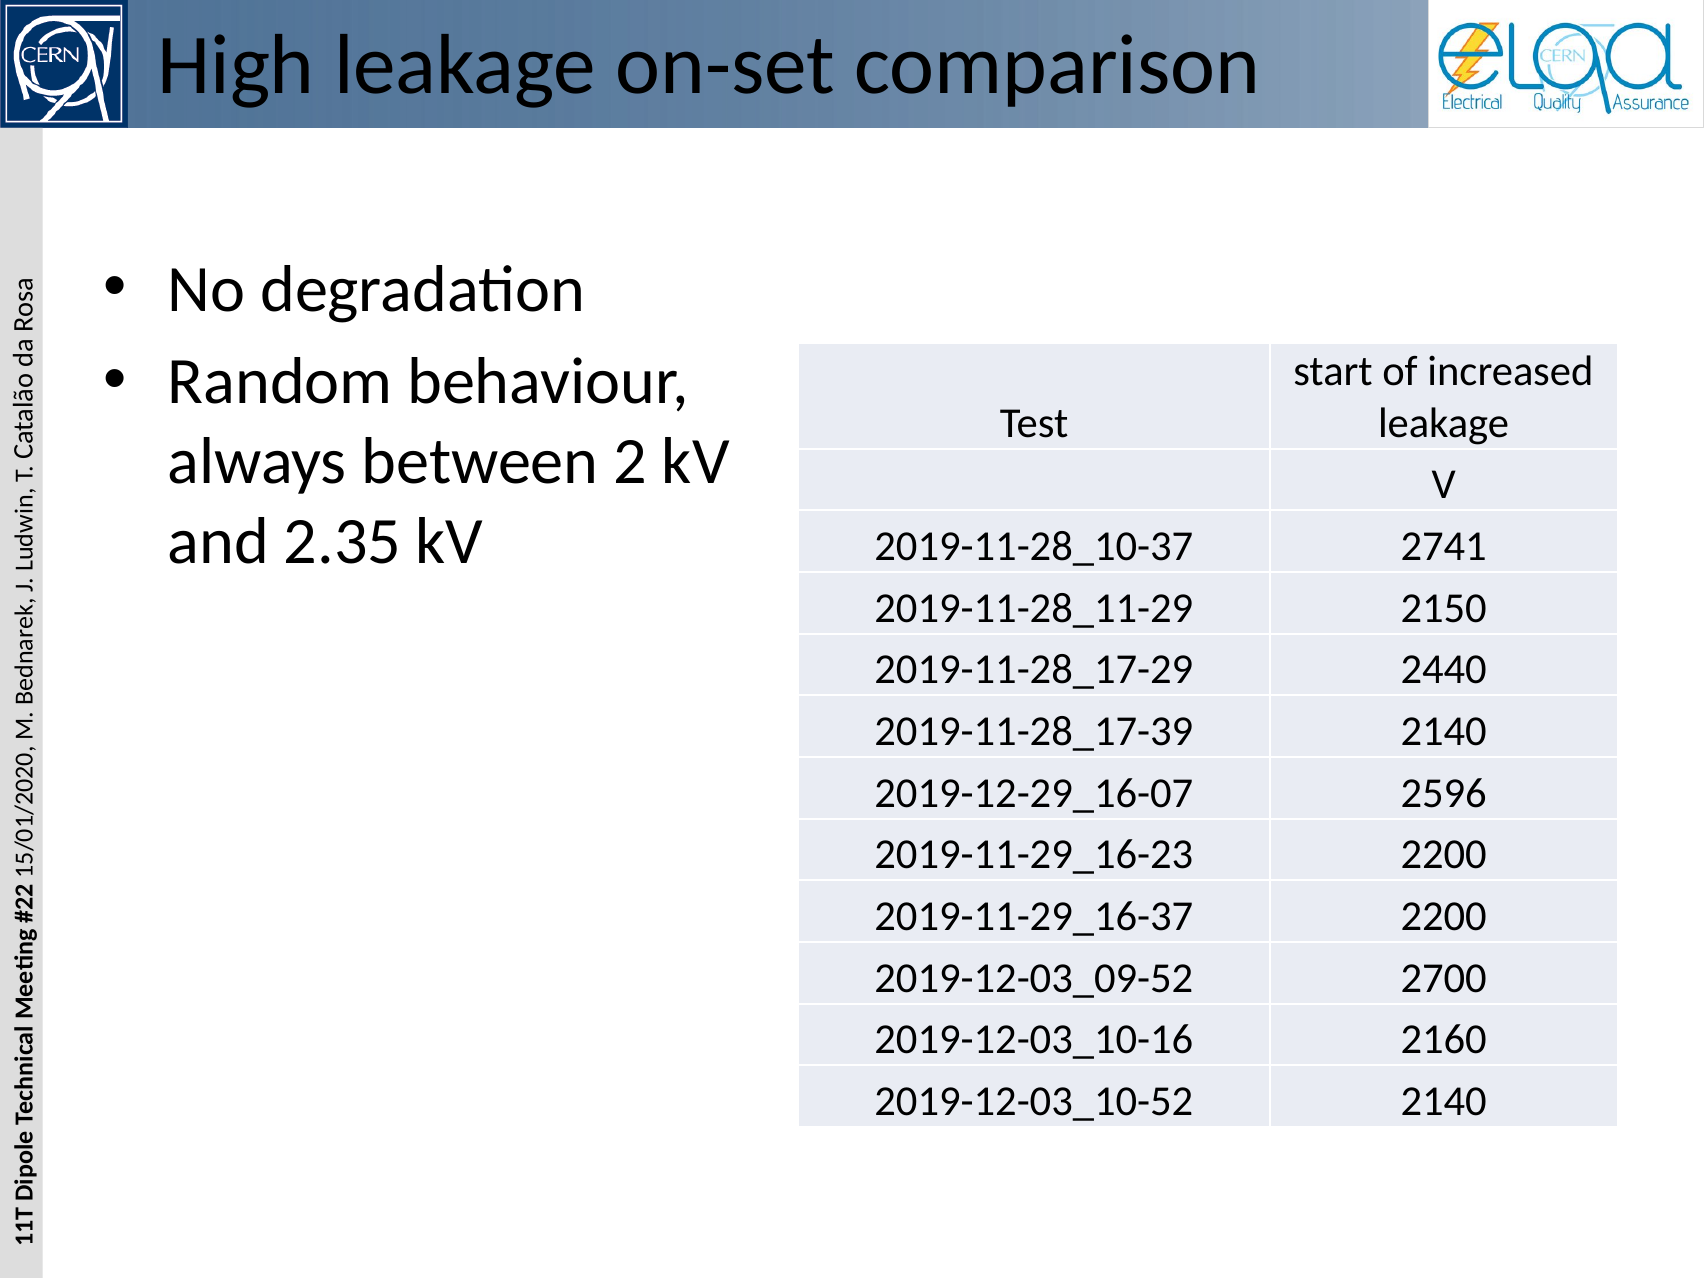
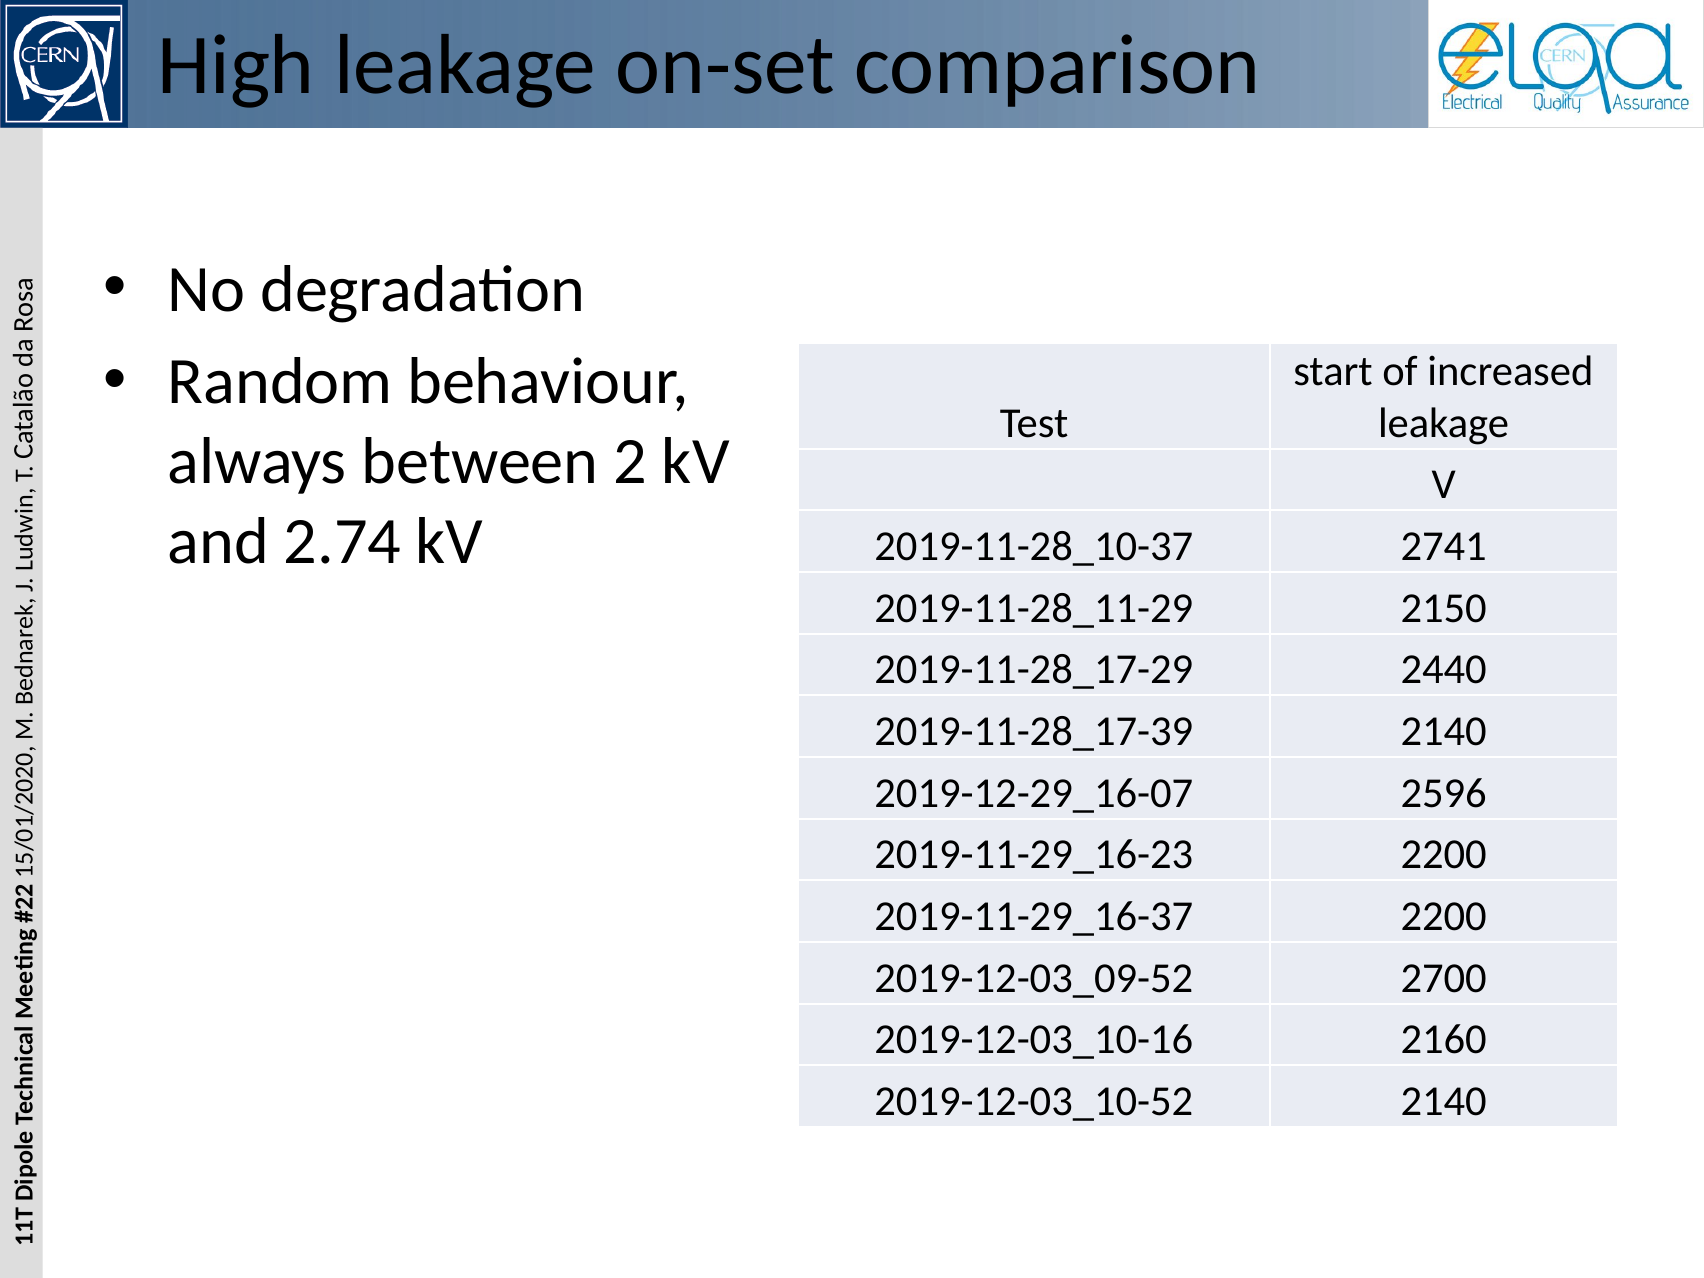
2.35: 2.35 -> 2.74 (342, 541)
